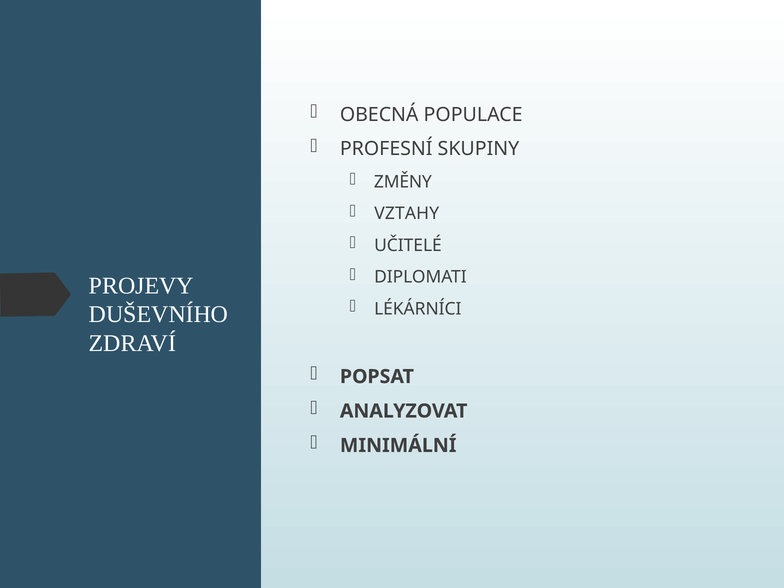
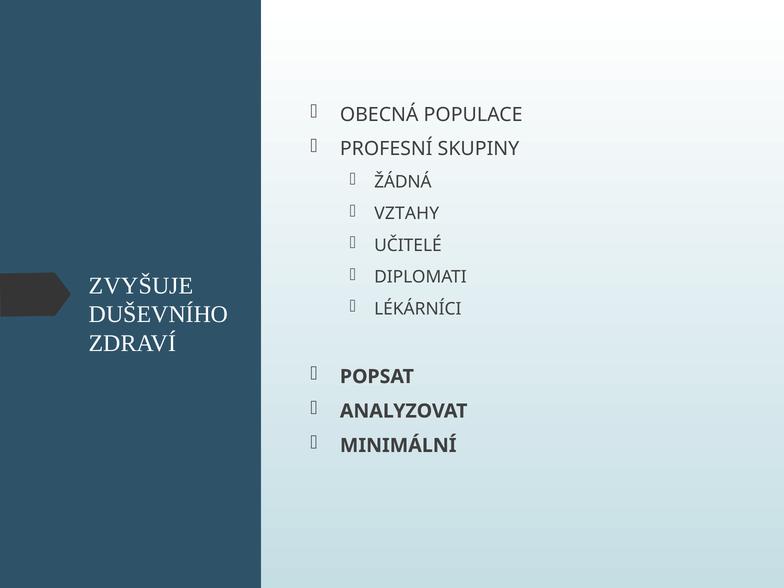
ZMĚNY: ZMĚNY -> ŽÁDNÁ (403, 182)
PROJEVY: PROJEVY -> ZVYŠUJE (141, 286)
